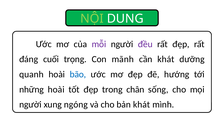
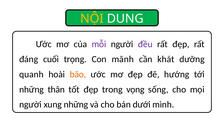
NỘI colour: light green -> yellow (92, 19)
bão colour: blue -> orange (78, 74)
những hoài: hoài -> thân (56, 89)
chân: chân -> vọng (135, 89)
xung ngóng: ngóng -> những (76, 105)
bản khát: khát -> dưới (142, 105)
